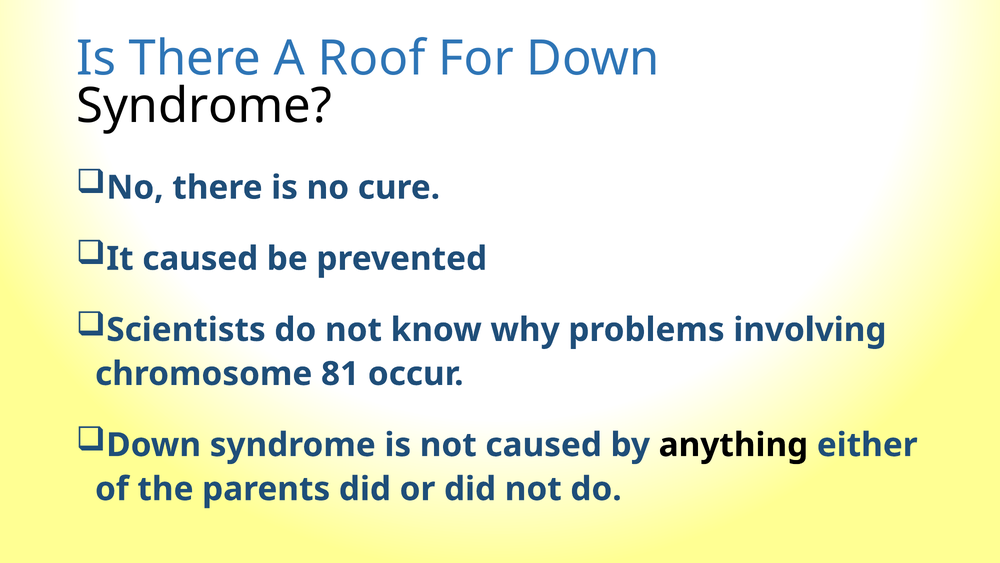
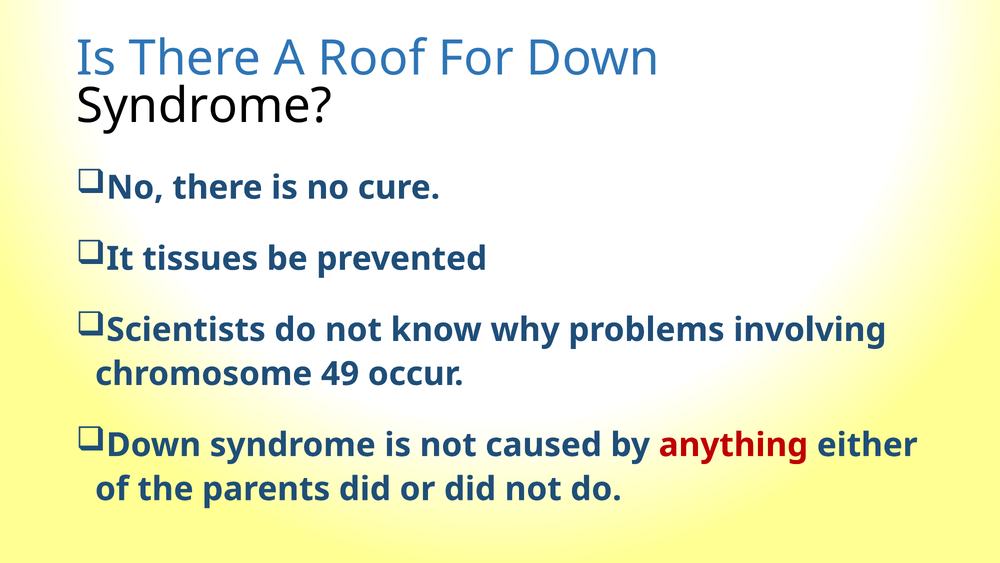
It caused: caused -> tissues (200, 259)
81: 81 -> 49 (340, 374)
anything colour: black -> red (733, 445)
